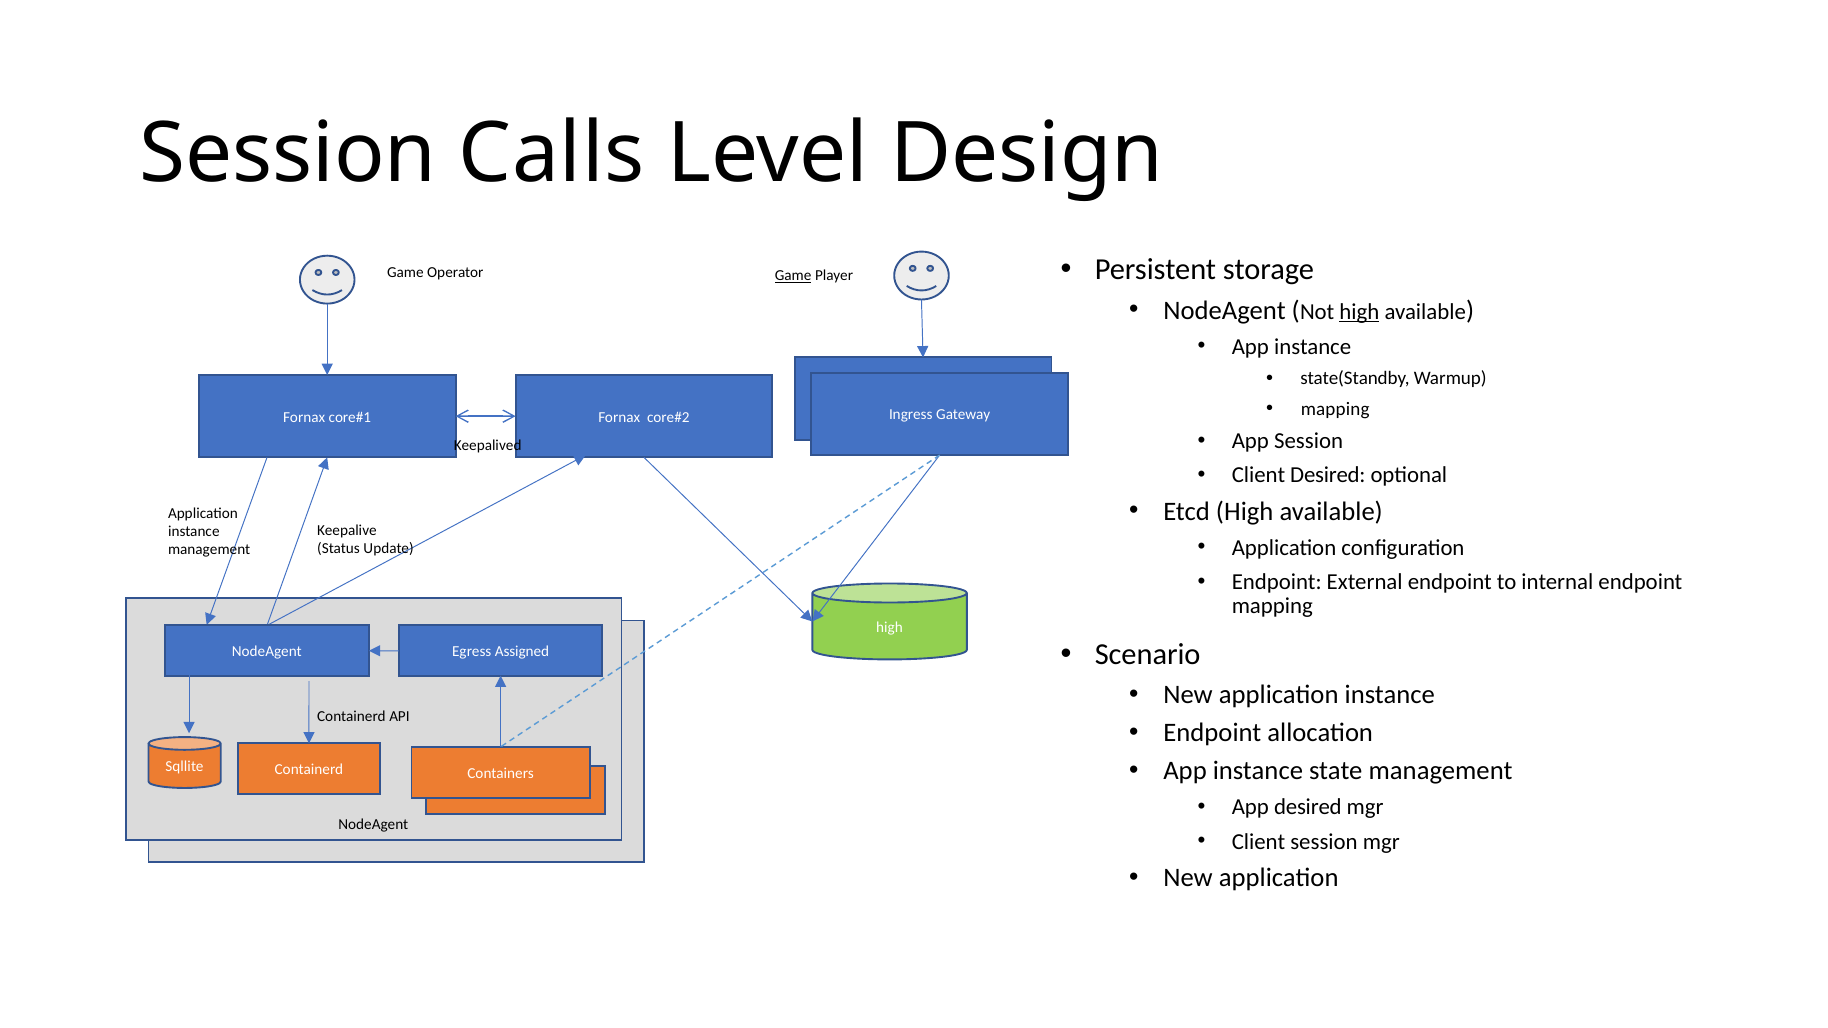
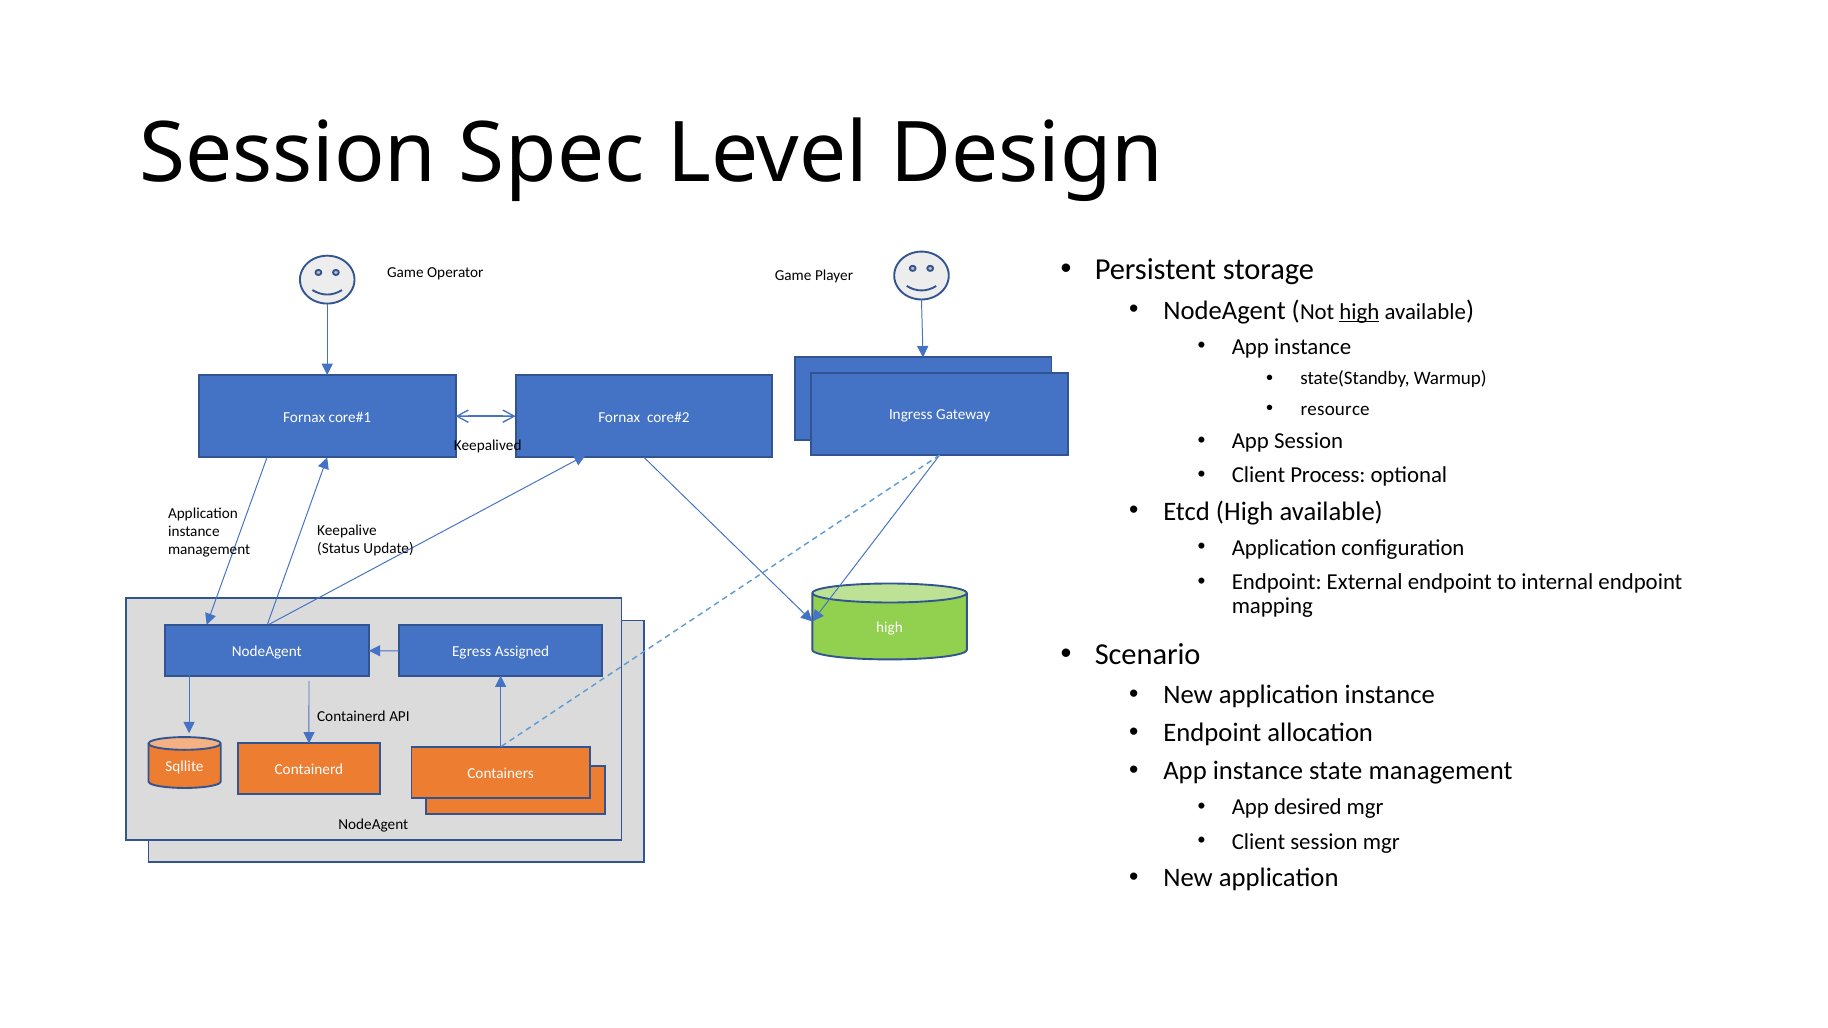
Calls: Calls -> Spec (552, 154)
Game underline: present -> none (793, 275)
mapping: mapping -> resource (1335, 409)
Client Desired: Desired -> Process (1328, 475)
